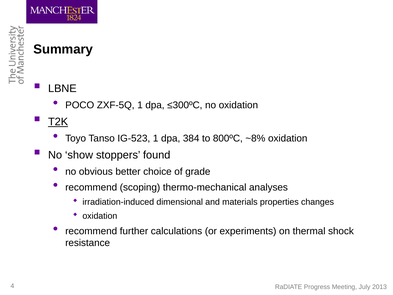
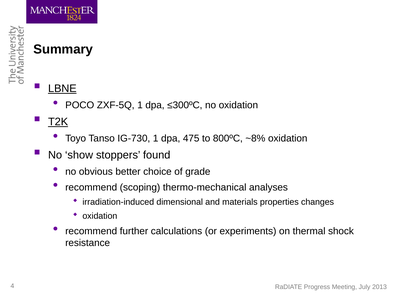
LBNE underline: none -> present (62, 89)
IG-523: IG-523 -> IG-730 (134, 138)
384: 384 -> 475 (191, 138)
